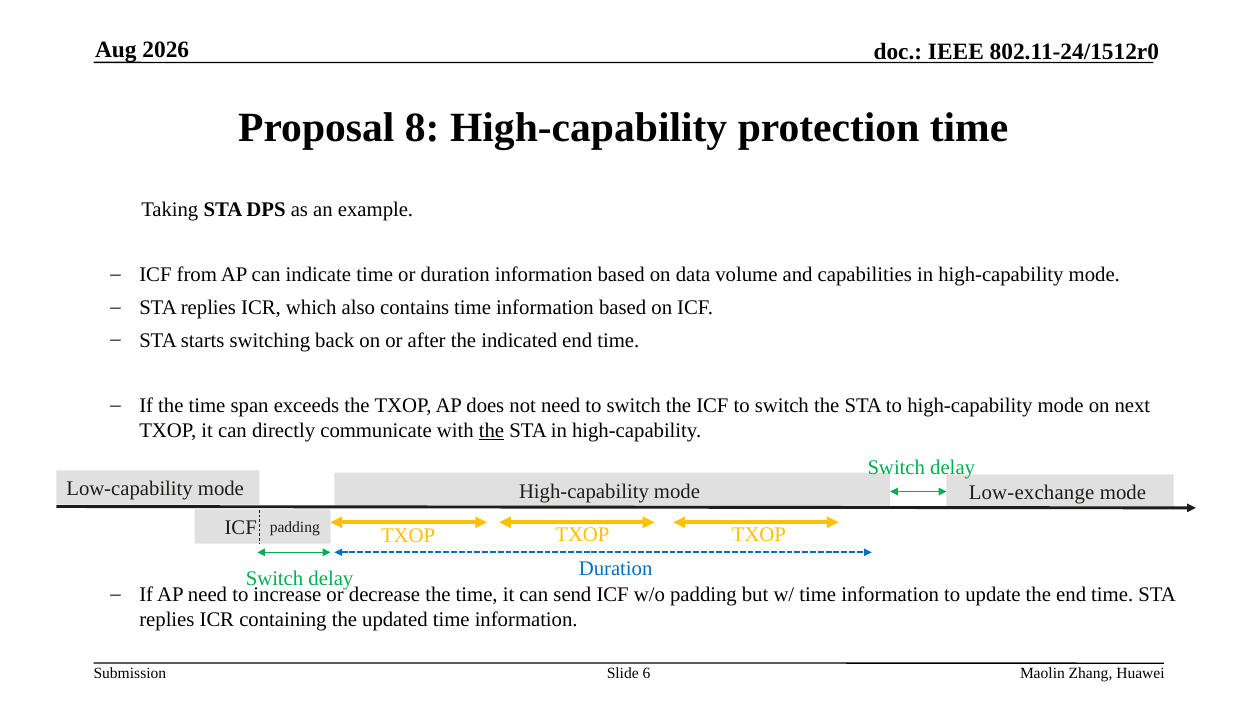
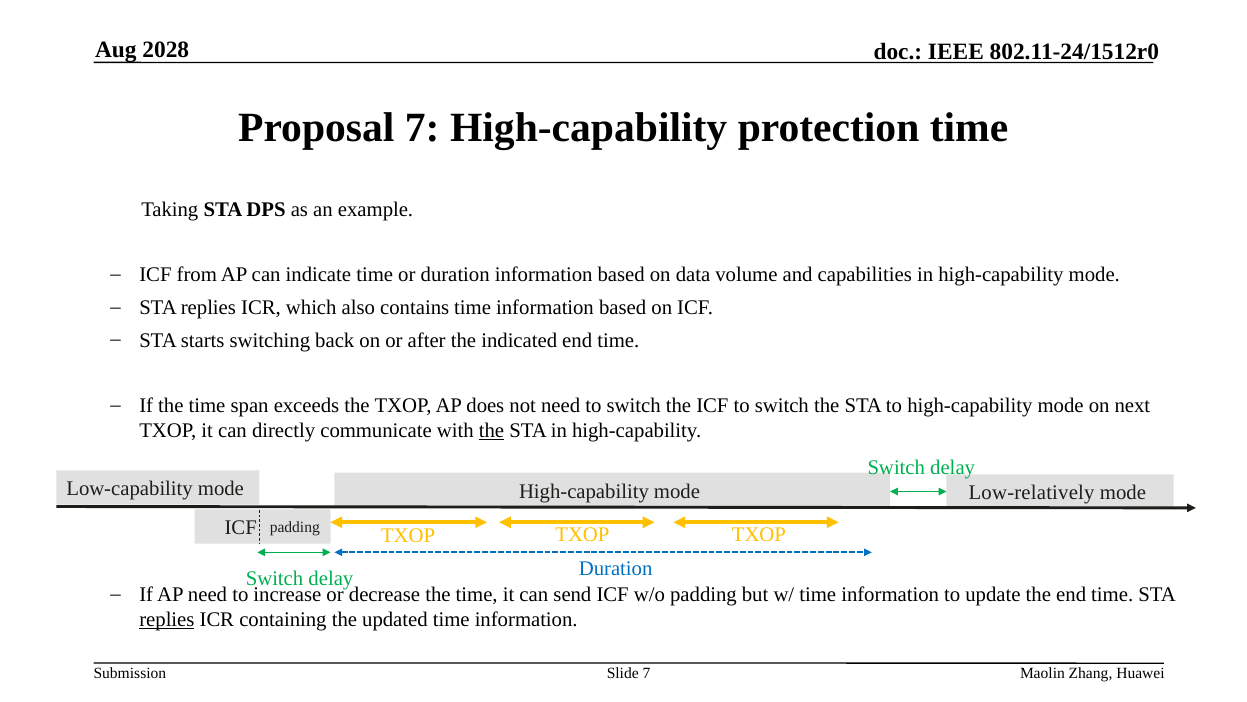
2026: 2026 -> 2028 (166, 50)
Proposal 8: 8 -> 7 (422, 127)
Low-exchange: Low-exchange -> Low-relatively (1032, 493)
replies underline: none -> present (167, 619)
Slide 6: 6 -> 7 (647, 673)
